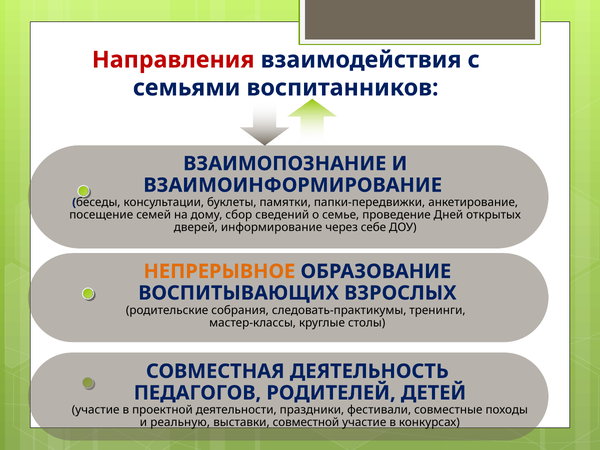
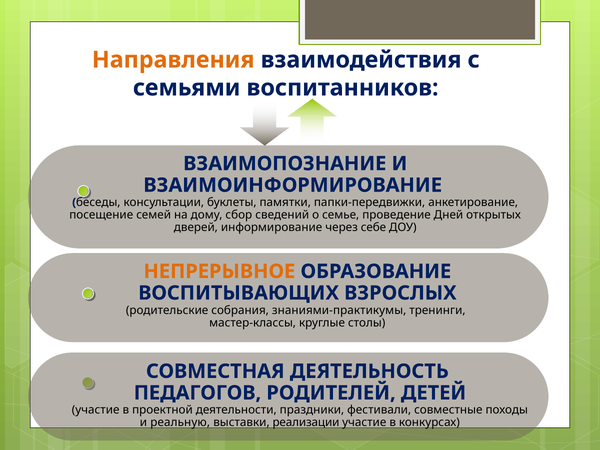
Направления colour: red -> orange (173, 60)
следовать-практикумы: следовать-практикумы -> знаниями-практикумы (339, 310)
совместной: совместной -> реализации (306, 423)
